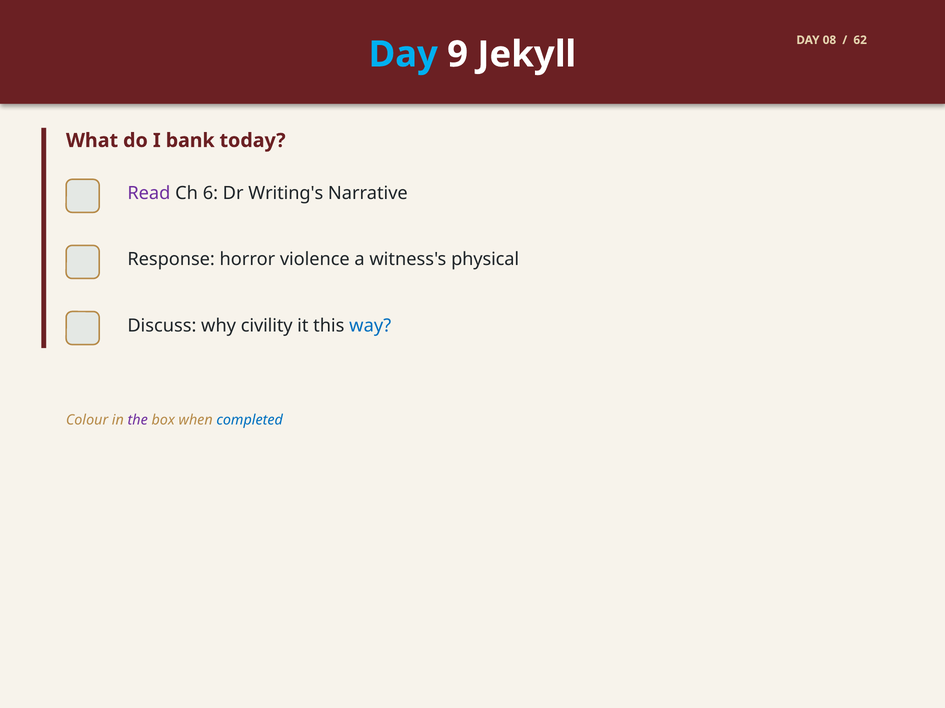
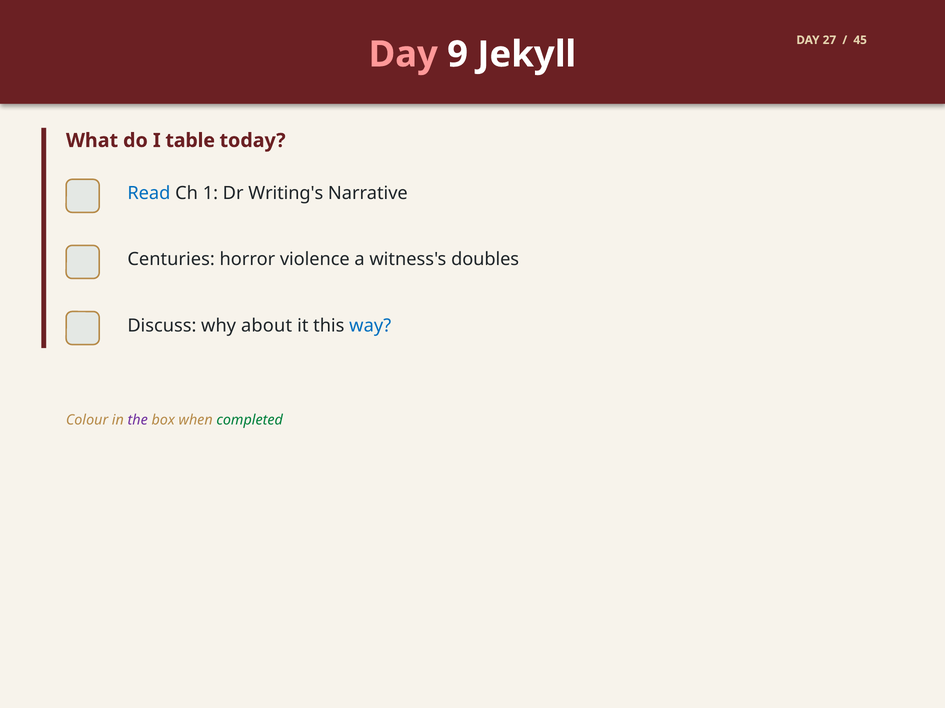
08: 08 -> 27 (829, 40)
62: 62 -> 45 (860, 40)
Day colour: light blue -> pink (403, 54)
bank: bank -> table (190, 141)
Read colour: purple -> blue (149, 194)
6: 6 -> 1 (210, 194)
Response: Response -> Centuries (171, 260)
physical: physical -> doubles (485, 260)
civility: civility -> about (267, 326)
completed colour: blue -> green (250, 421)
